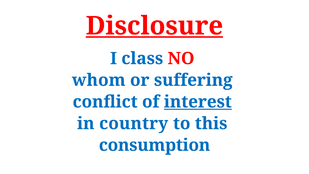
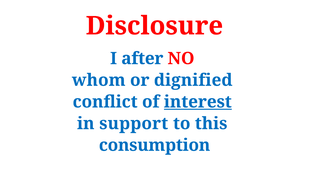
Disclosure underline: present -> none (154, 26)
class: class -> after (142, 58)
suffering: suffering -> dignified (193, 80)
country: country -> support (134, 123)
